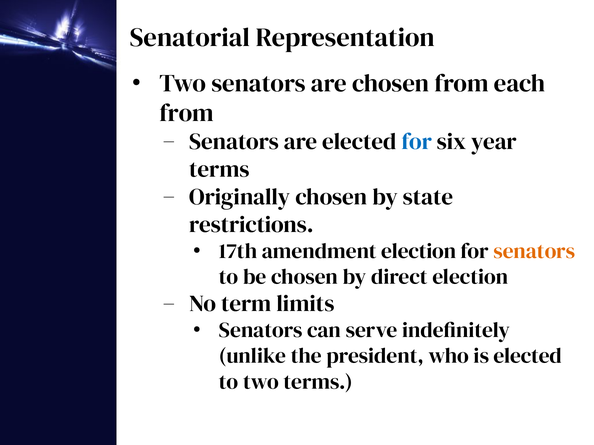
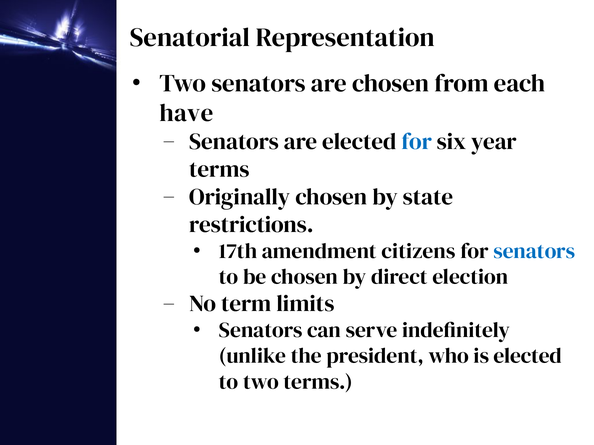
from: from -> have (186, 113)
amendment election: election -> citizens (419, 251)
senators colour: orange -> blue (534, 251)
